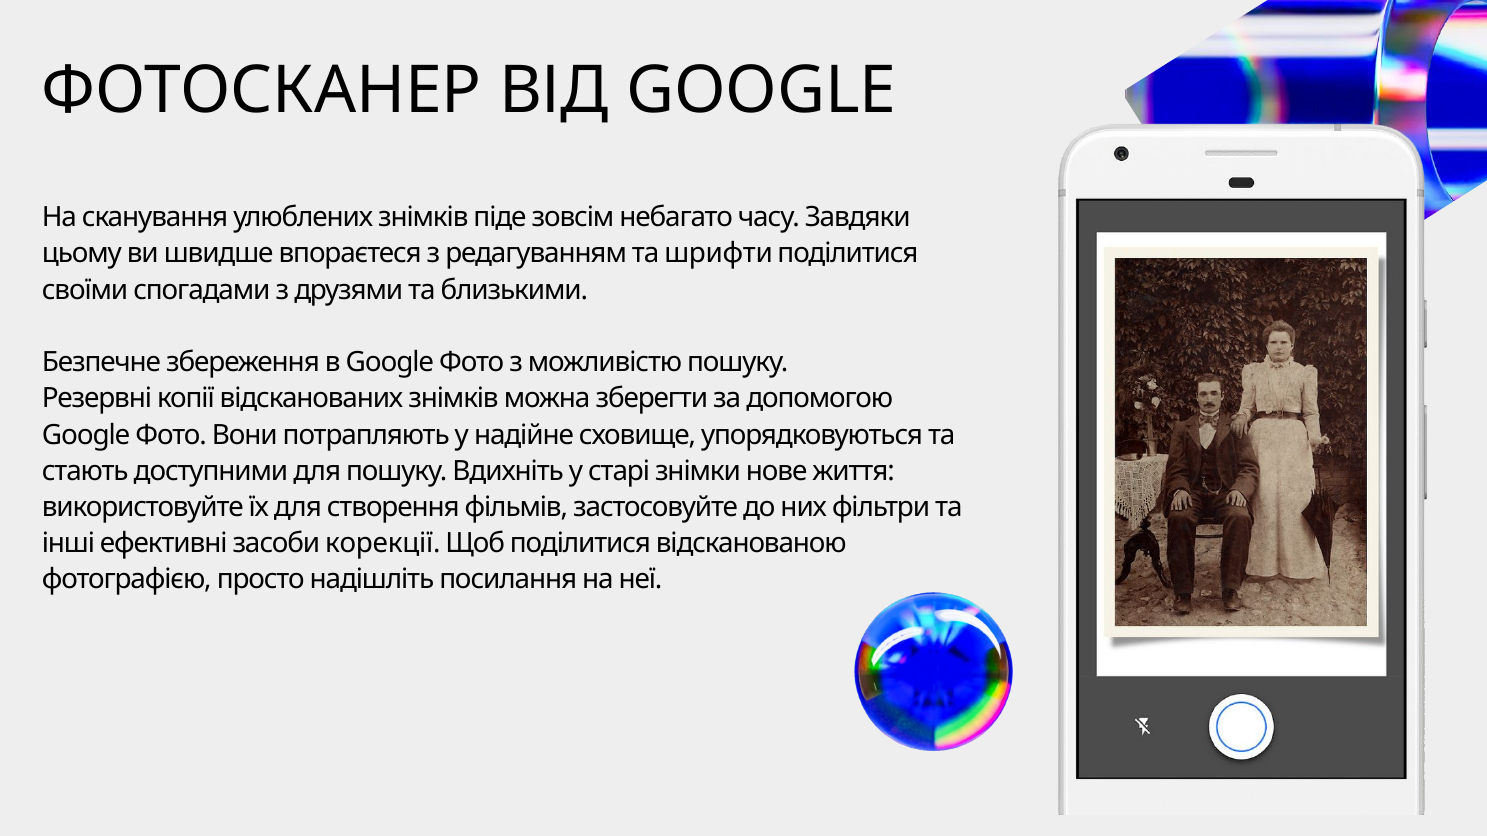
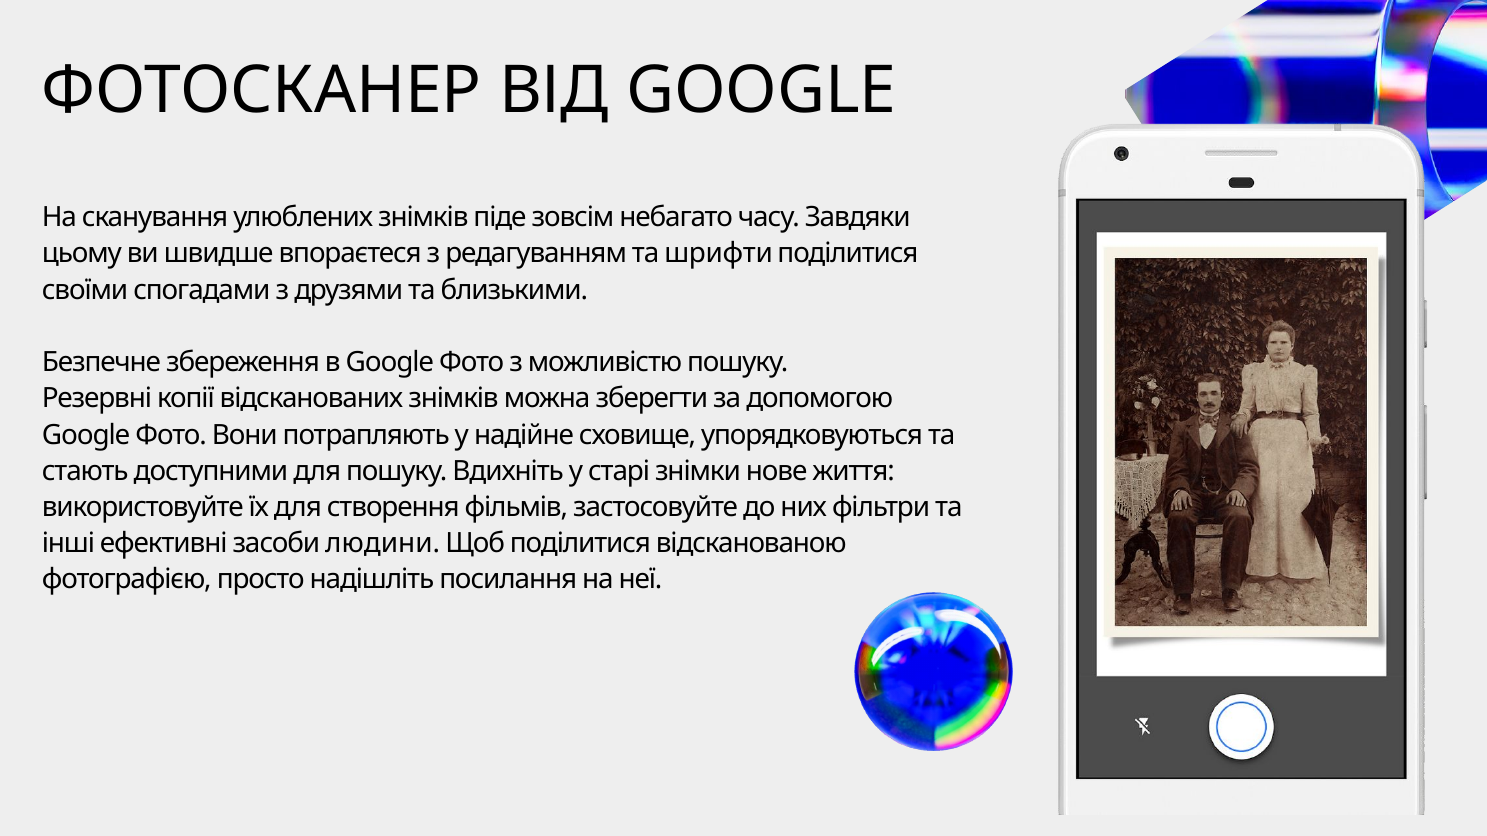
корекції: корекції -> людини (383, 544)
